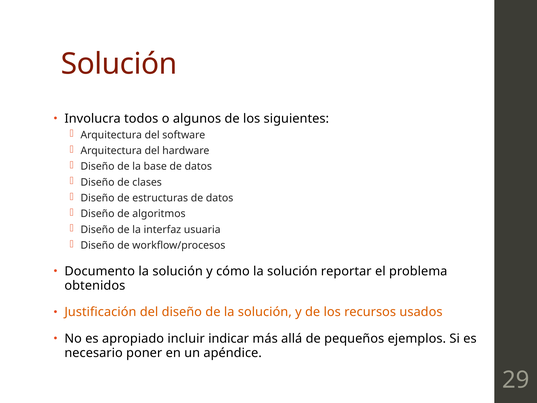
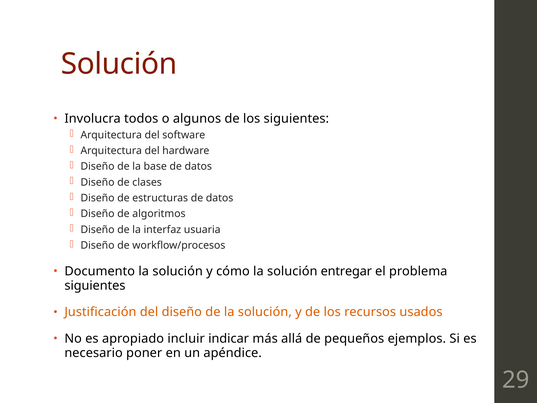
reportar: reportar -> entregar (346, 271)
obtenidos: obtenidos -> siguientes (95, 285)
